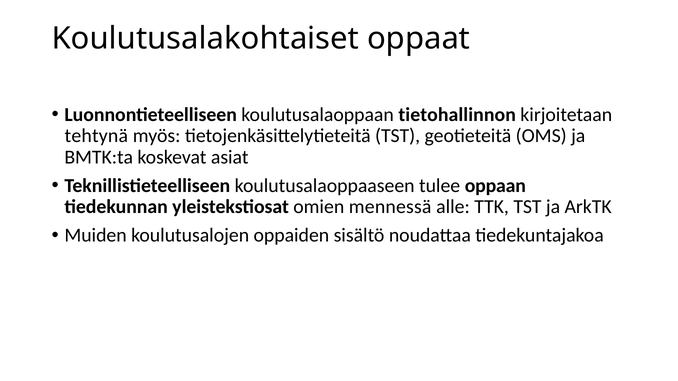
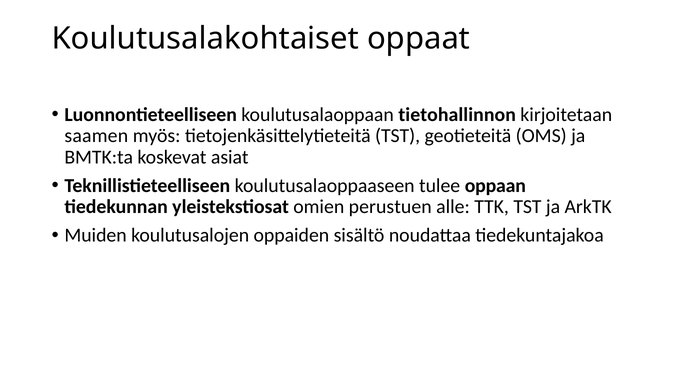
tehtynä: tehtynä -> saamen (96, 136)
mennessä: mennessä -> perustuen (390, 207)
